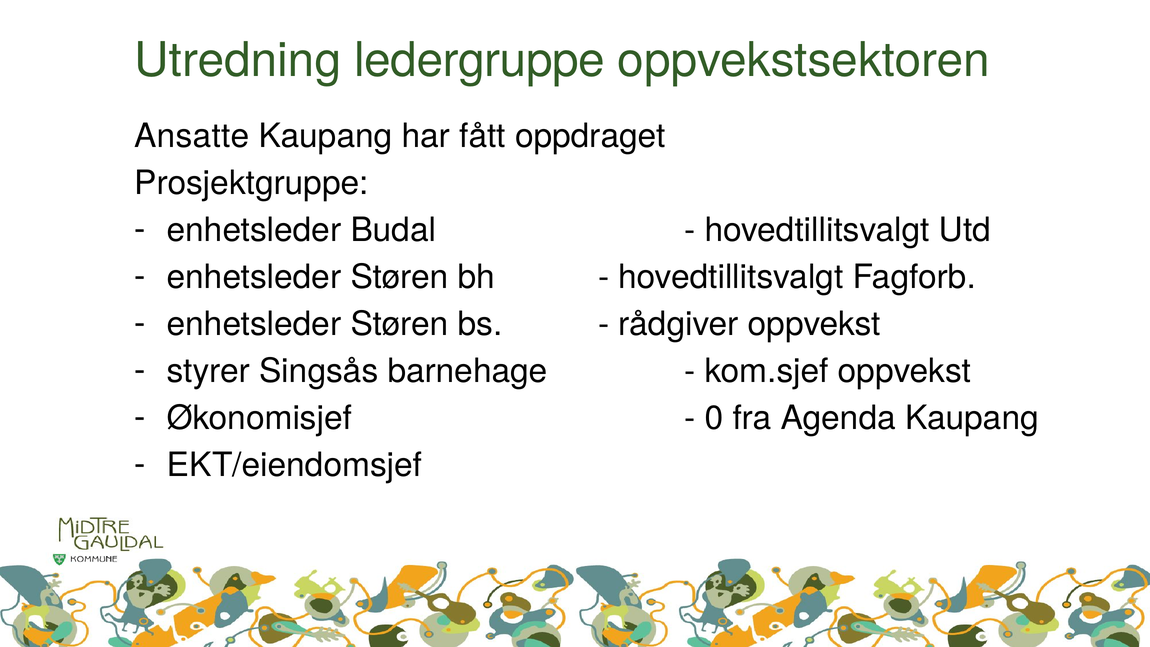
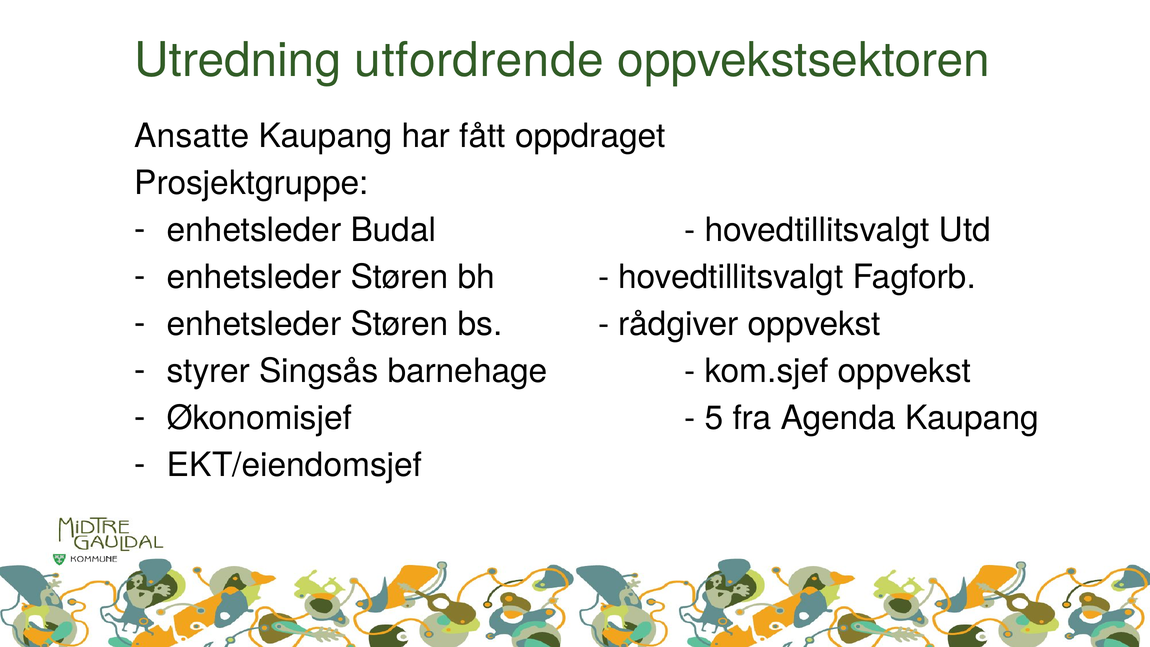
ledergruppe: ledergruppe -> utfordrende (479, 60)
0: 0 -> 5 (714, 418)
